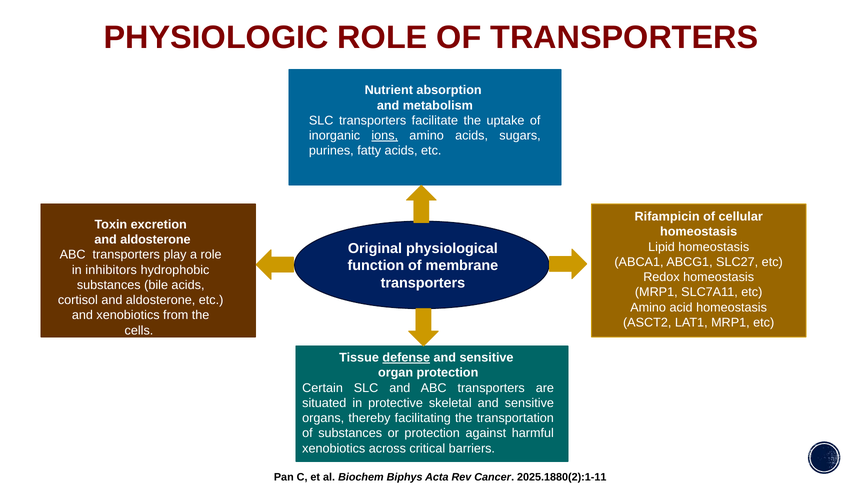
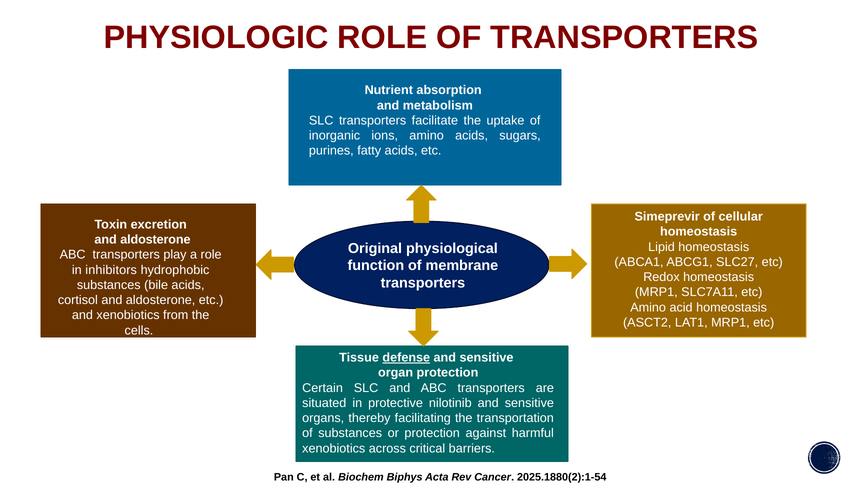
ions underline: present -> none (385, 136)
Rifampicin: Rifampicin -> Simeprevir (667, 217)
skeletal: skeletal -> nilotinib (450, 403)
2025.1880(2):1-11: 2025.1880(2):1-11 -> 2025.1880(2):1-54 (562, 477)
